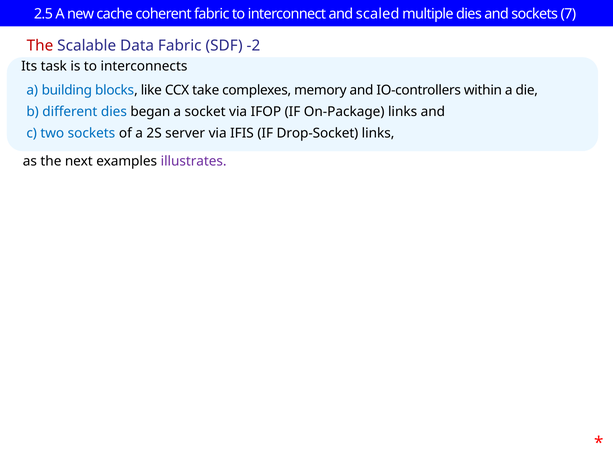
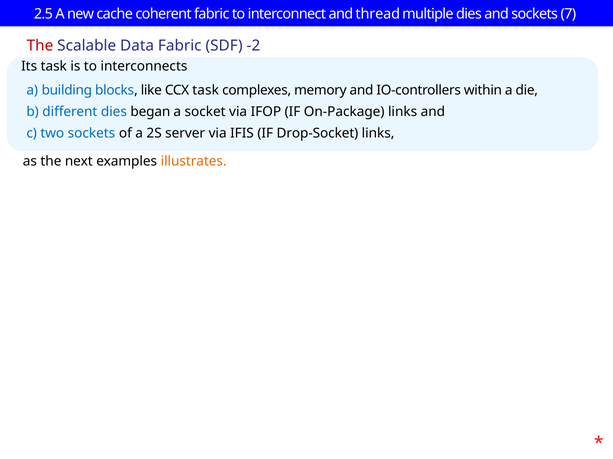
scaled: scaled -> thread (378, 14)
CCX take: take -> task (206, 90)
illustrates colour: purple -> orange (194, 162)
